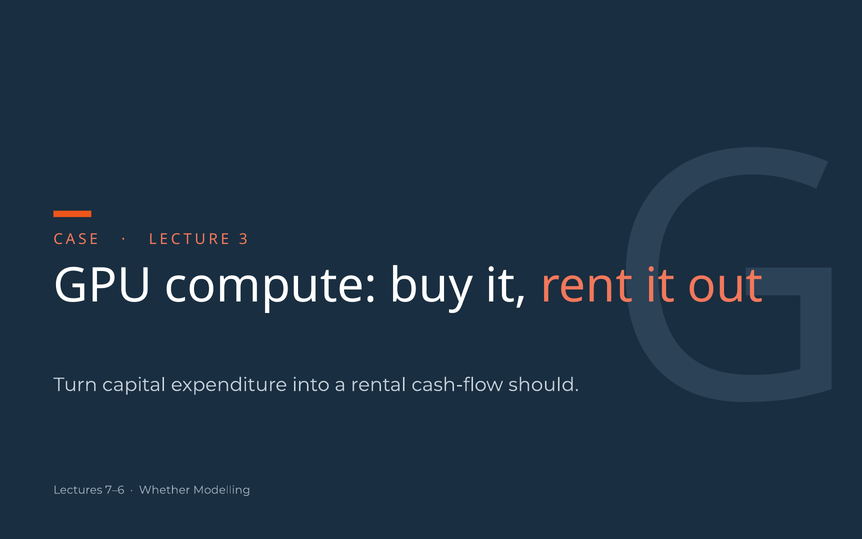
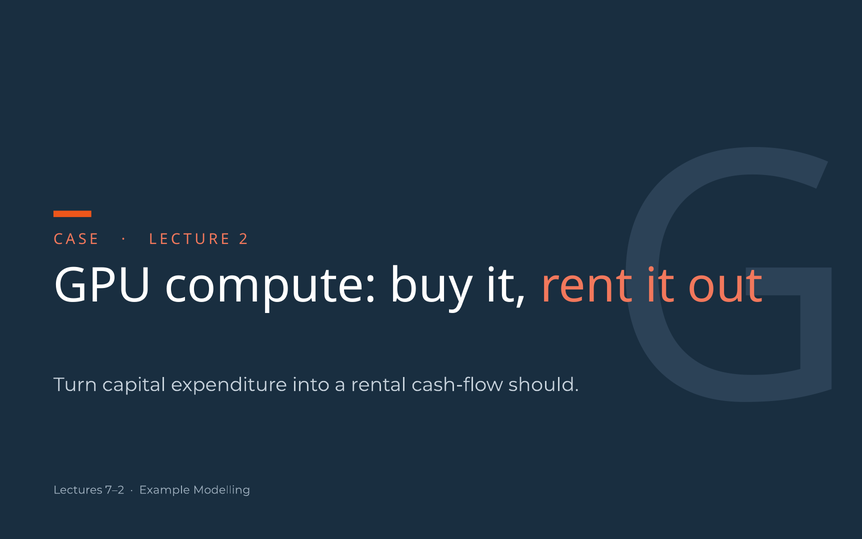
3: 3 -> 2 (243, 239)
7–6: 7–6 -> 7–2 (115, 490)
Whether: Whether -> Example (165, 490)
